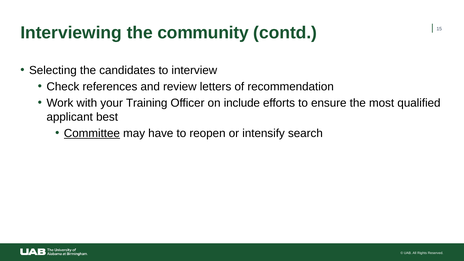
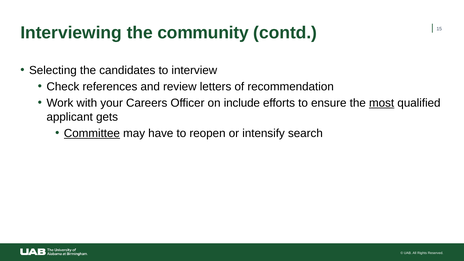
Training: Training -> Careers (147, 103)
most underline: none -> present (382, 103)
best: best -> gets (107, 117)
